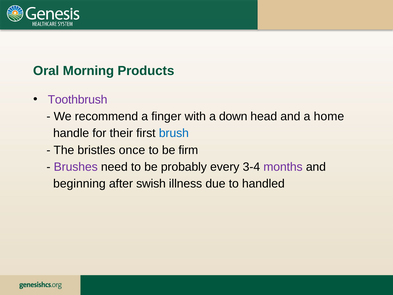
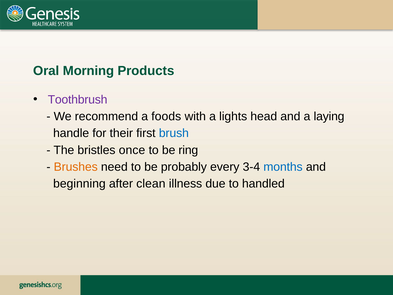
finger: finger -> foods (166, 116)
down: down -> lights (233, 116)
home: home -> laying (329, 116)
firm: firm -> ring (188, 150)
Brushes colour: purple -> orange (76, 167)
months colour: purple -> blue (283, 167)
swish: swish -> clean (151, 184)
